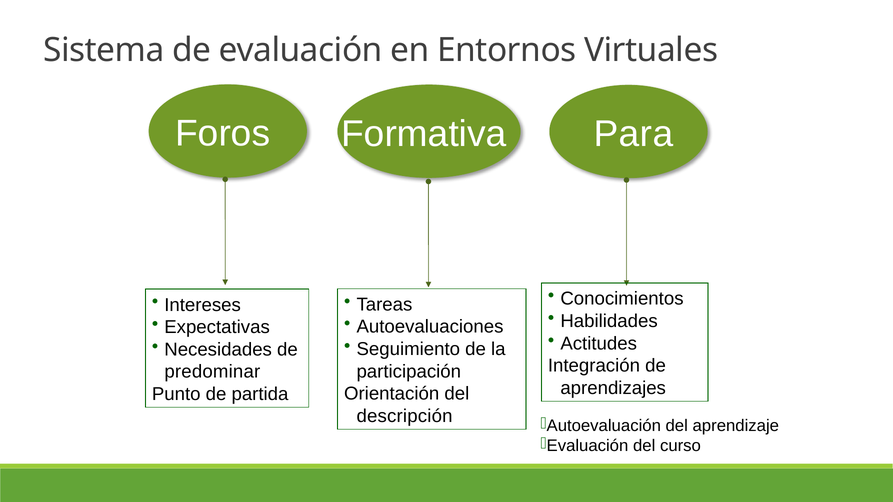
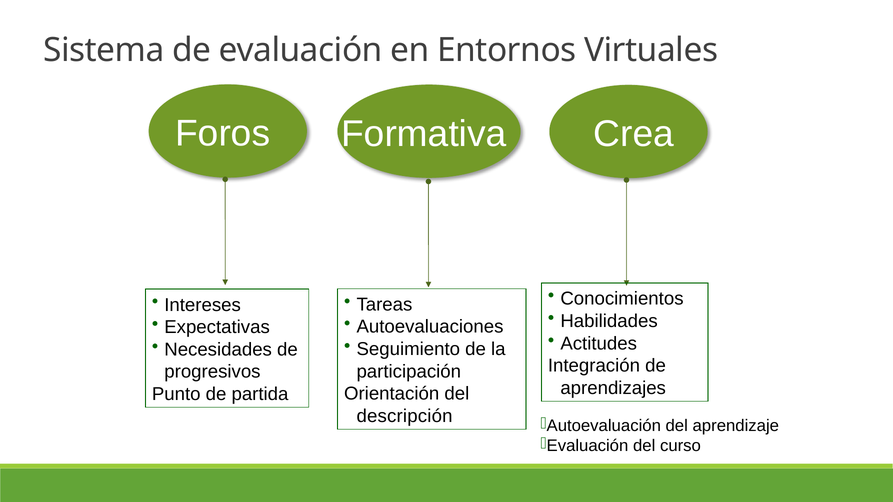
Para: Para -> Crea (634, 134)
predominar: predominar -> progresivos (212, 372)
